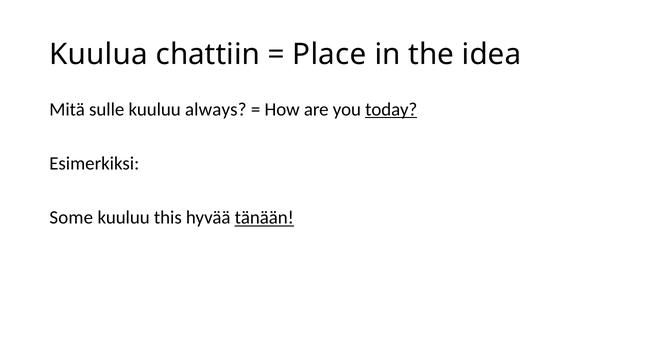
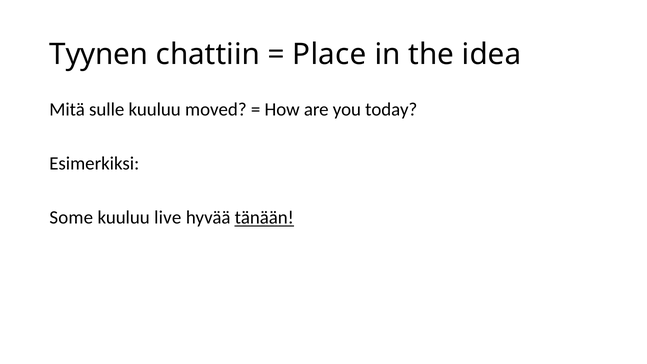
Kuulua: Kuulua -> Tyynen (99, 54)
always: always -> moved (216, 109)
today underline: present -> none (391, 109)
this: this -> live (168, 218)
